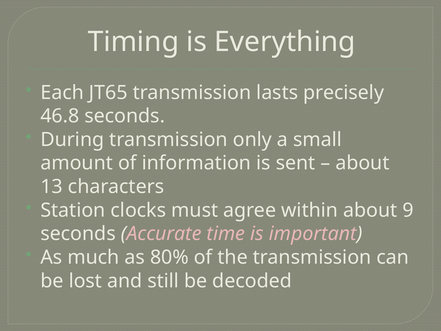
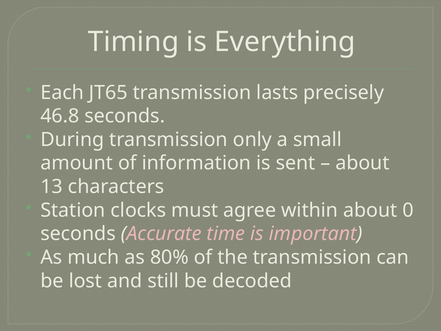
9: 9 -> 0 (408, 210)
